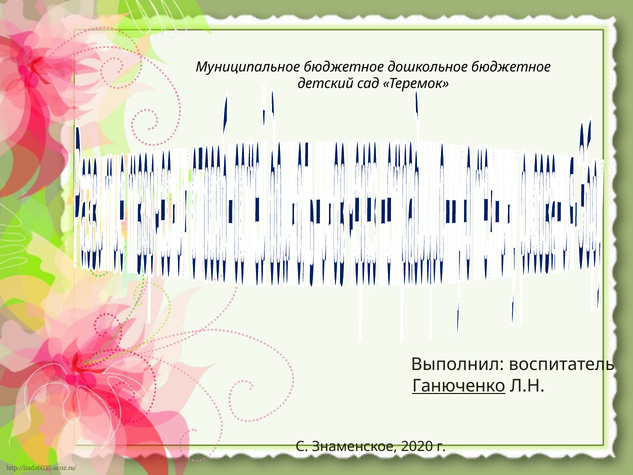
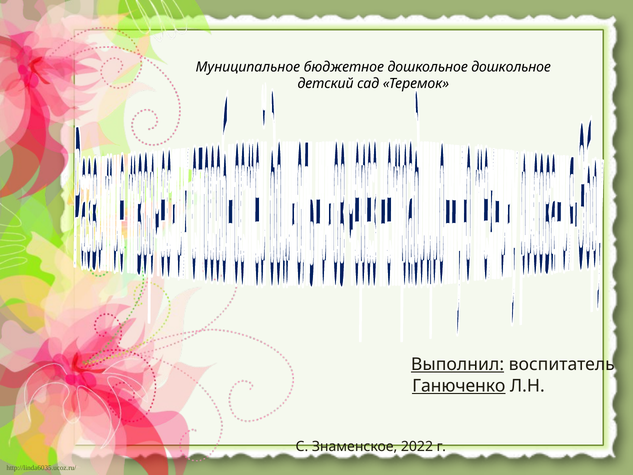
дошкольное бюджетное: бюджетное -> дошкольное (511, 67)
Выполнил underline: none -> present (458, 364)
2020: 2020 -> 2022 (417, 446)
